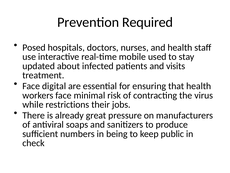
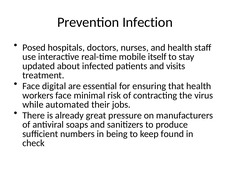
Required: Required -> Infection (148, 22)
used: used -> itself (157, 57)
restrictions: restrictions -> automated (67, 104)
public: public -> found (172, 133)
